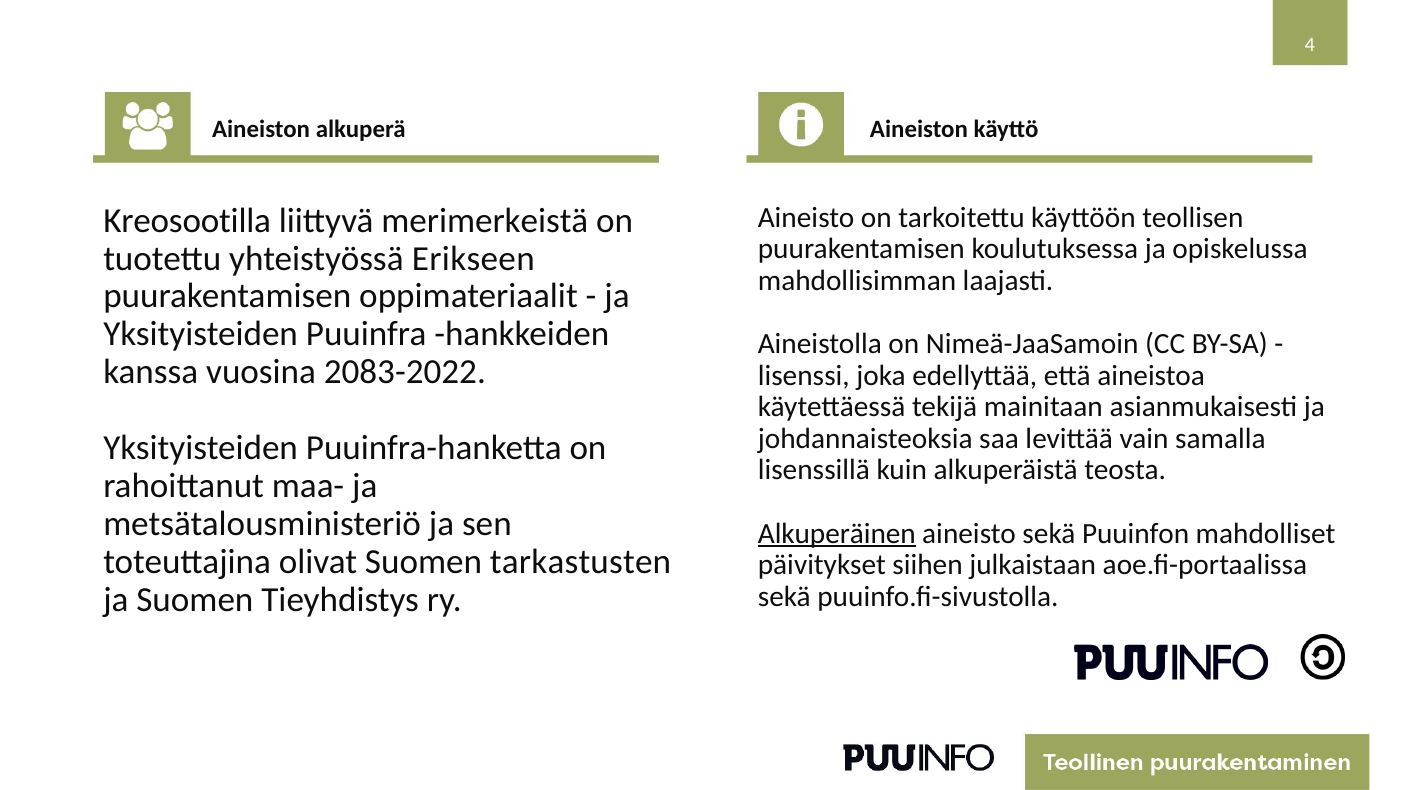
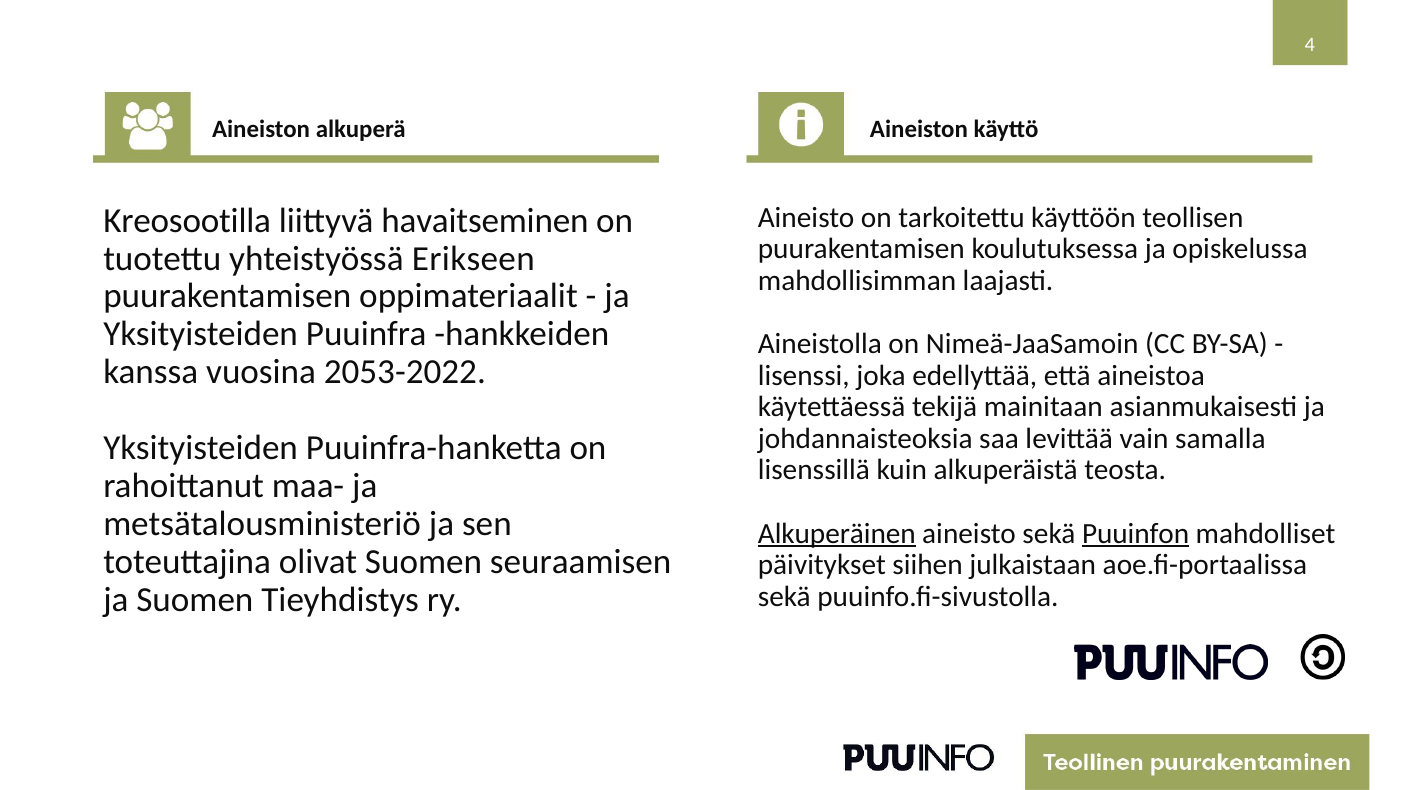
merimerkeistä: merimerkeistä -> havaitseminen (485, 221)
2083-2022: 2083-2022 -> 2053-2022 (405, 372)
Puuinfon underline: none -> present (1136, 534)
tarkastusten: tarkastusten -> seuraamisen (581, 562)
